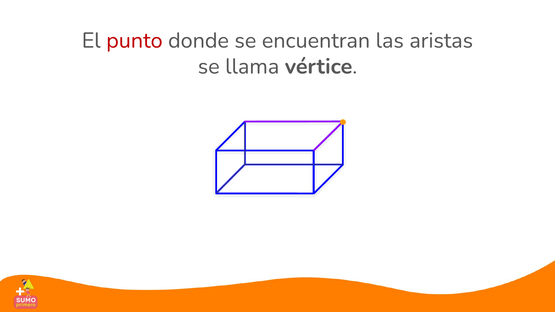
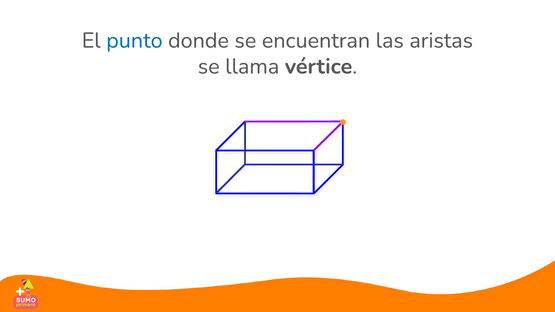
punto colour: red -> blue (134, 41)
